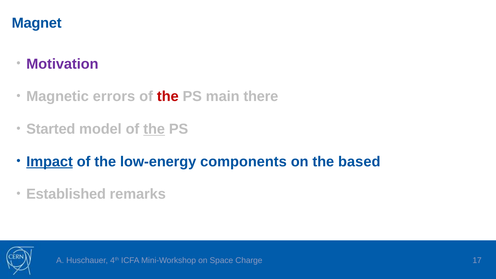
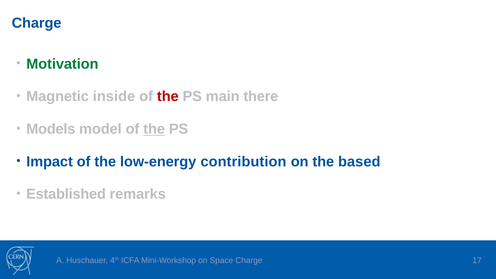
Magnet: Magnet -> Charge (37, 23)
Motivation colour: purple -> green (62, 64)
errors: errors -> inside (114, 97)
Started: Started -> Models (51, 129)
Impact underline: present -> none (50, 162)
components: components -> contribution (243, 162)
